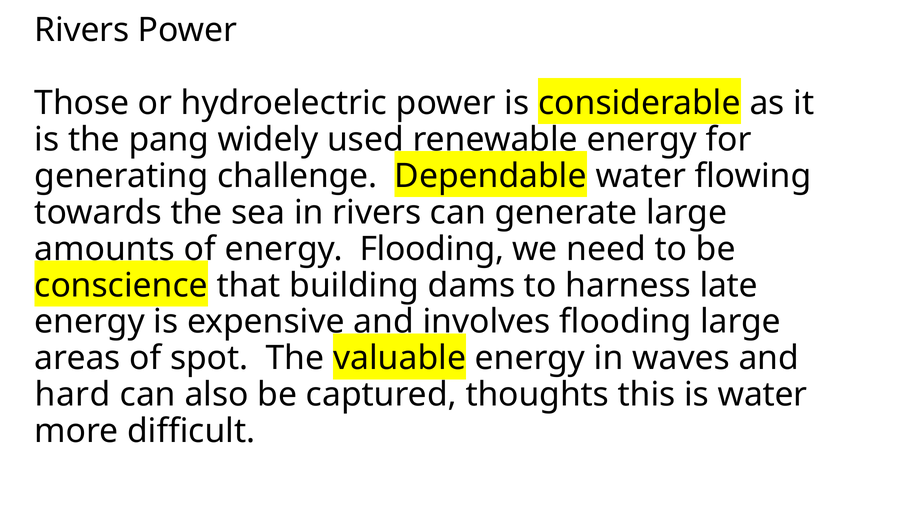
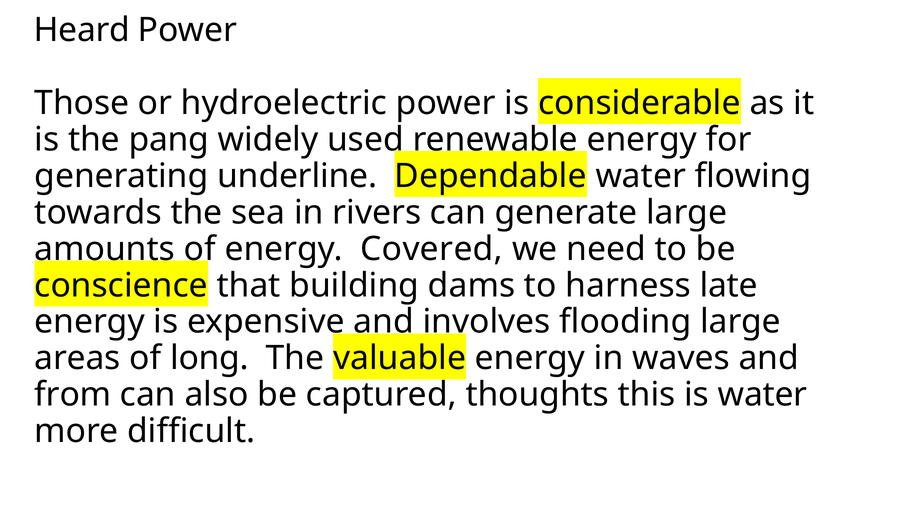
Rivers: Rivers -> Heard (82, 30)
challenge: challenge -> underline (297, 176)
energy Flooding: Flooding -> Covered (432, 249)
spot: spot -> long (209, 358)
hard: hard -> from (73, 394)
